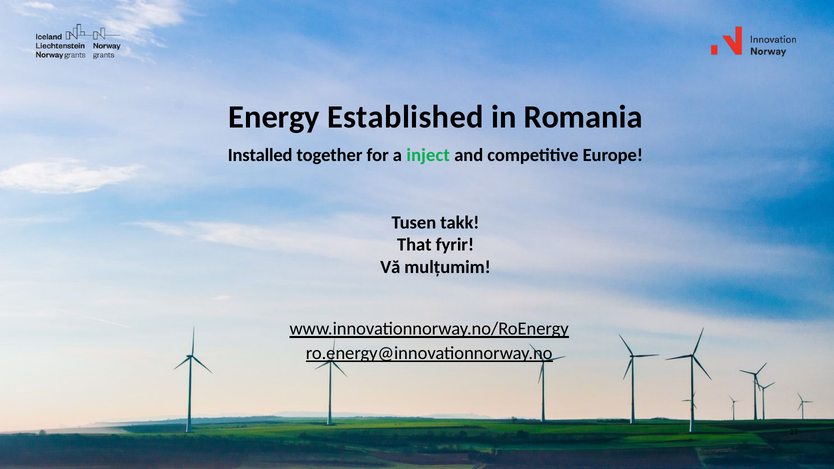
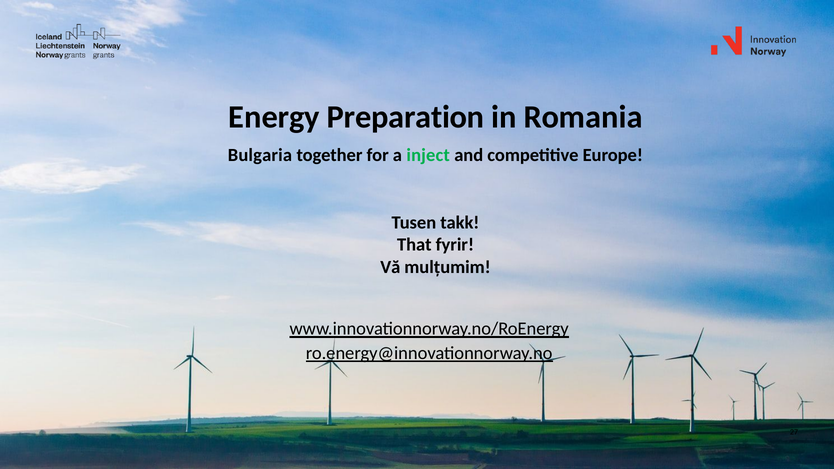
Established: Established -> Preparation (406, 117)
Installed: Installed -> Bulgaria (260, 155)
